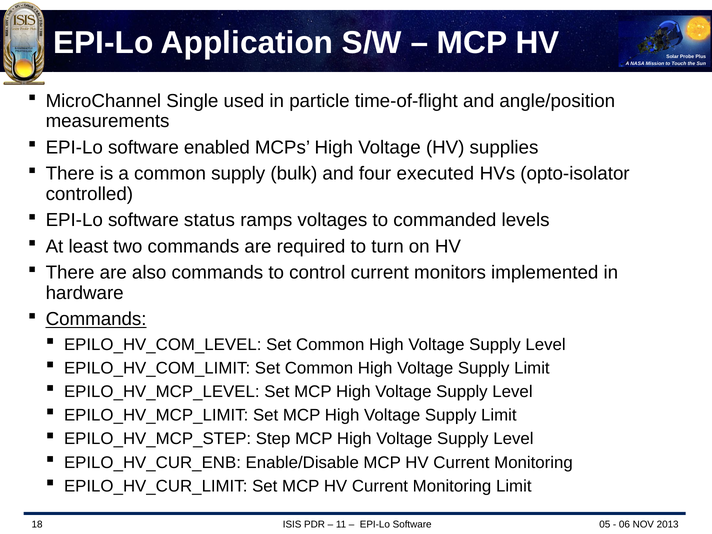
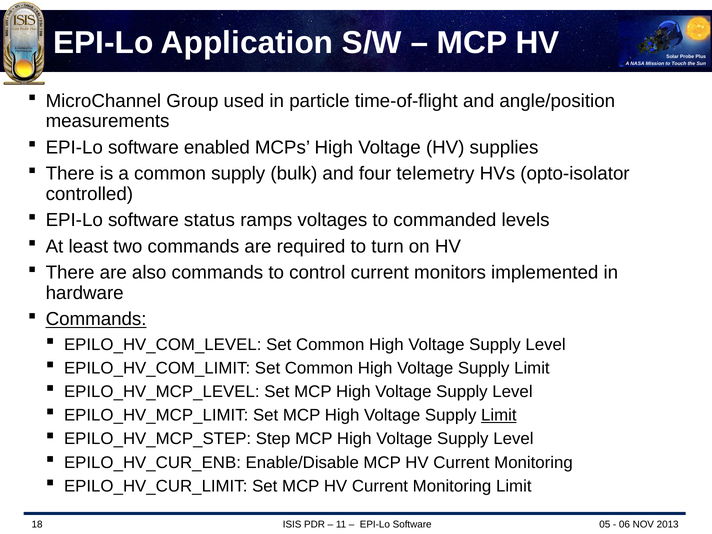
Single: Single -> Group (192, 101)
executed: executed -> telemetry (435, 174)
Limit underline: none -> present (499, 415)
